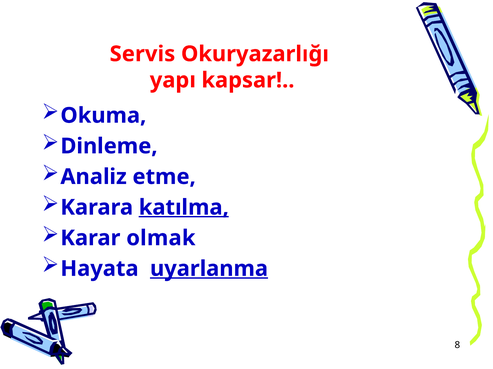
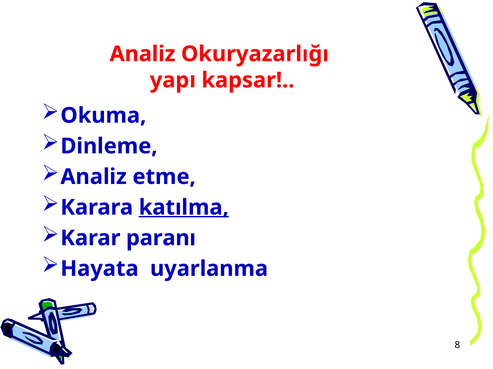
Servis: Servis -> Analiz (143, 54)
olmak: olmak -> paranı (161, 238)
uyarlanma underline: present -> none (209, 269)
